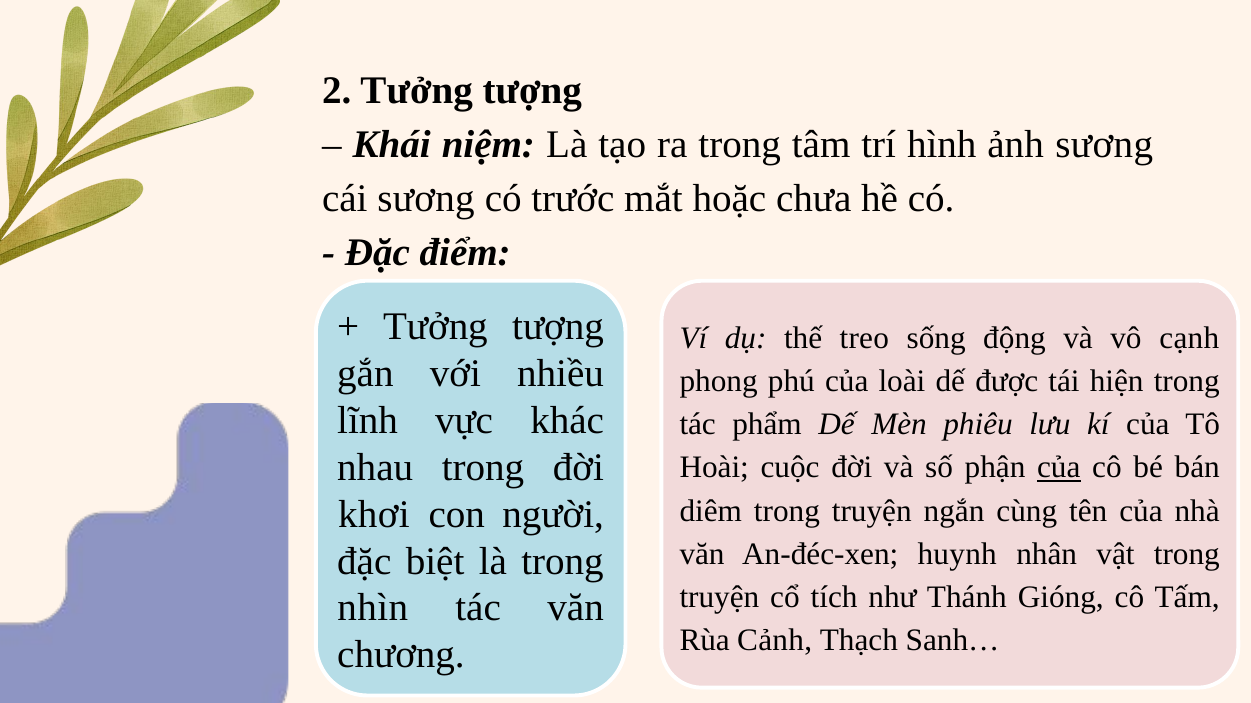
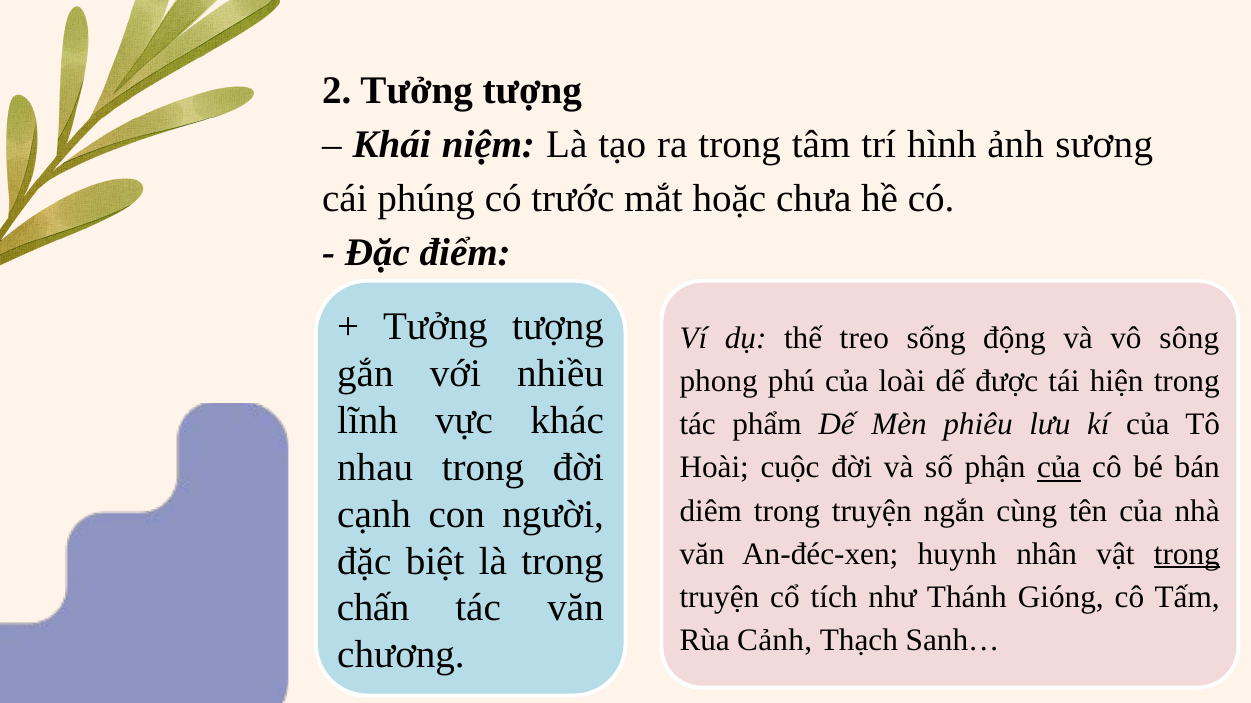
cái sương: sương -> phúng (426, 198)
cạnh: cạnh -> sông (1189, 339)
khơi: khơi -> cạnh (374, 515)
trong underline: none -> present (1187, 554)
nhìn: nhìn -> chấn (373, 609)
